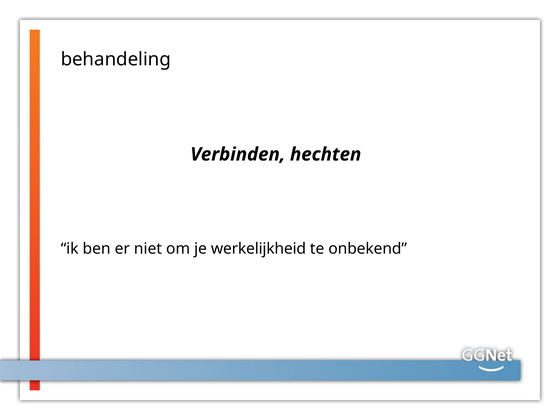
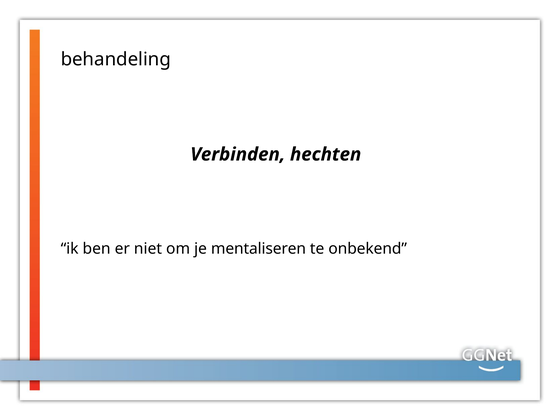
werkelijkheid: werkelijkheid -> mentaliseren (258, 249)
